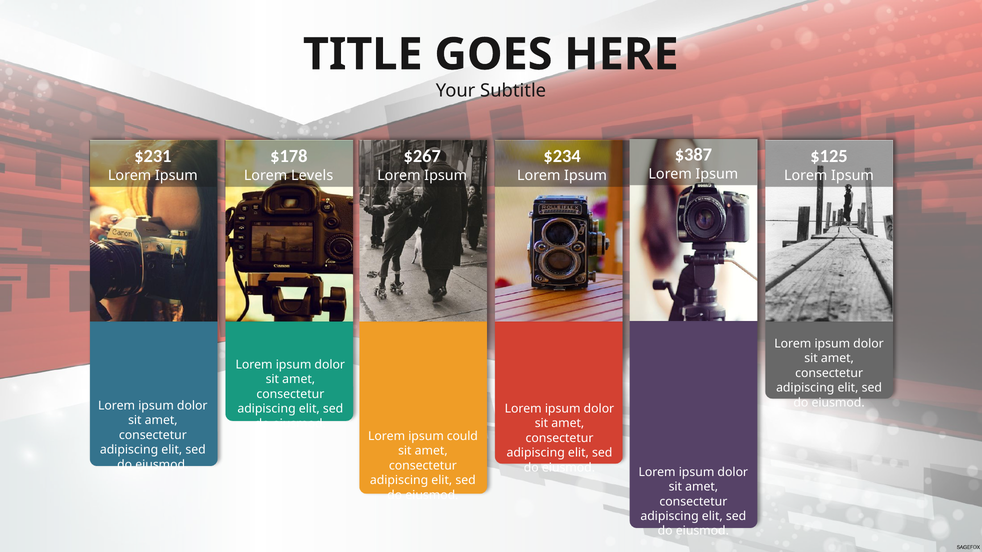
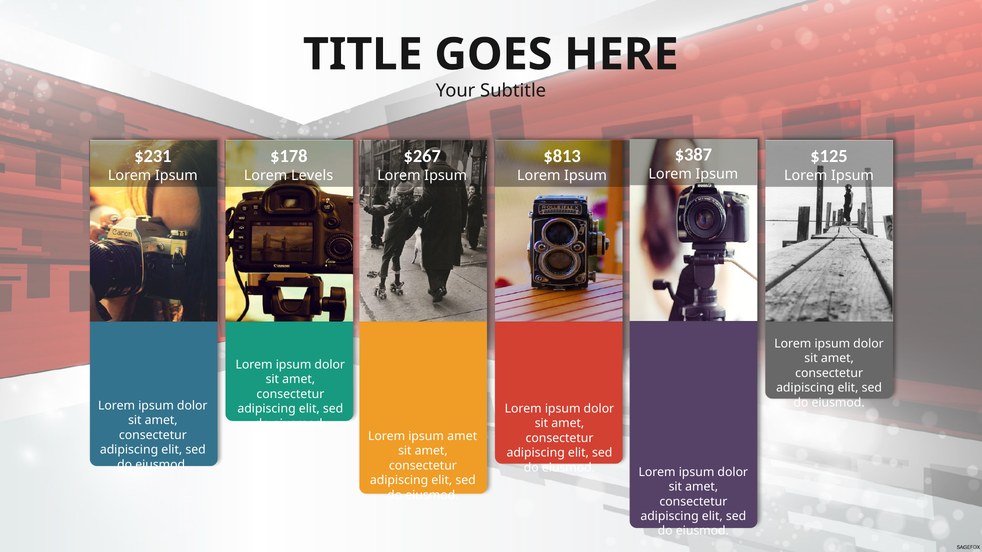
$234: $234 -> $813 (562, 156)
ipsum could: could -> amet (462, 436)
